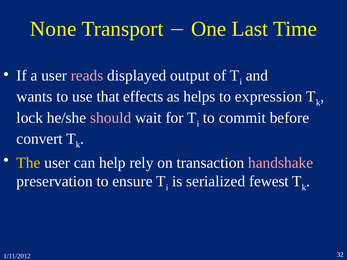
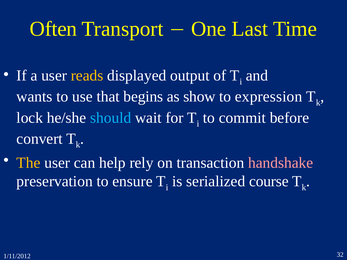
None: None -> Often (53, 29)
reads colour: pink -> yellow (87, 76)
effects: effects -> begins (143, 97)
helps: helps -> show (199, 97)
should colour: pink -> light blue (111, 118)
fewest: fewest -> course (269, 182)
